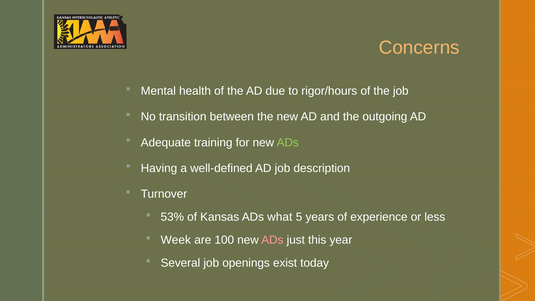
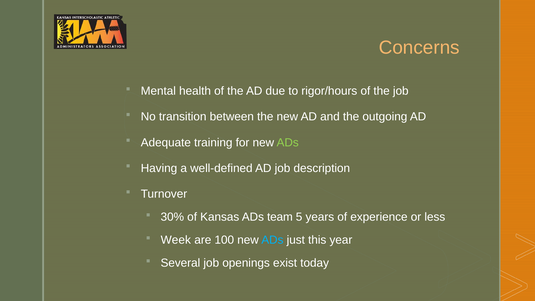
53%: 53% -> 30% (172, 217)
what: what -> team (280, 217)
ADs colour: pink -> light blue (272, 240)
